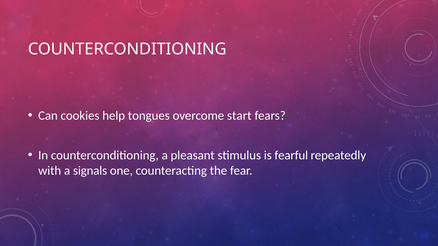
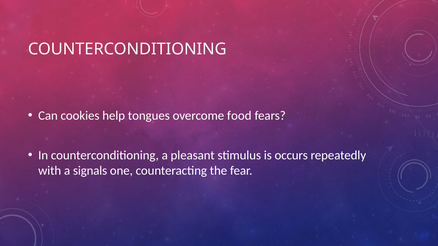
start: start -> food (239, 116)
fearful: fearful -> occurs (291, 156)
